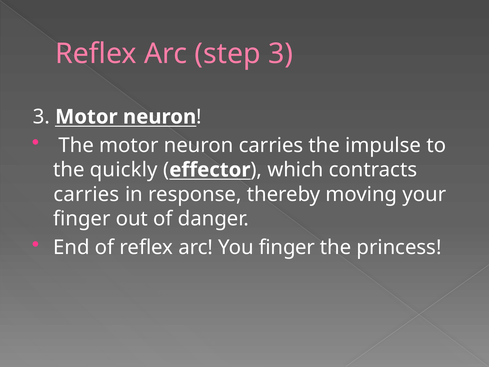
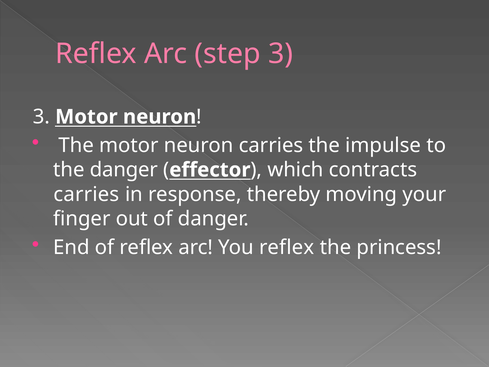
the quickly: quickly -> danger (124, 170)
You finger: finger -> reflex (287, 247)
